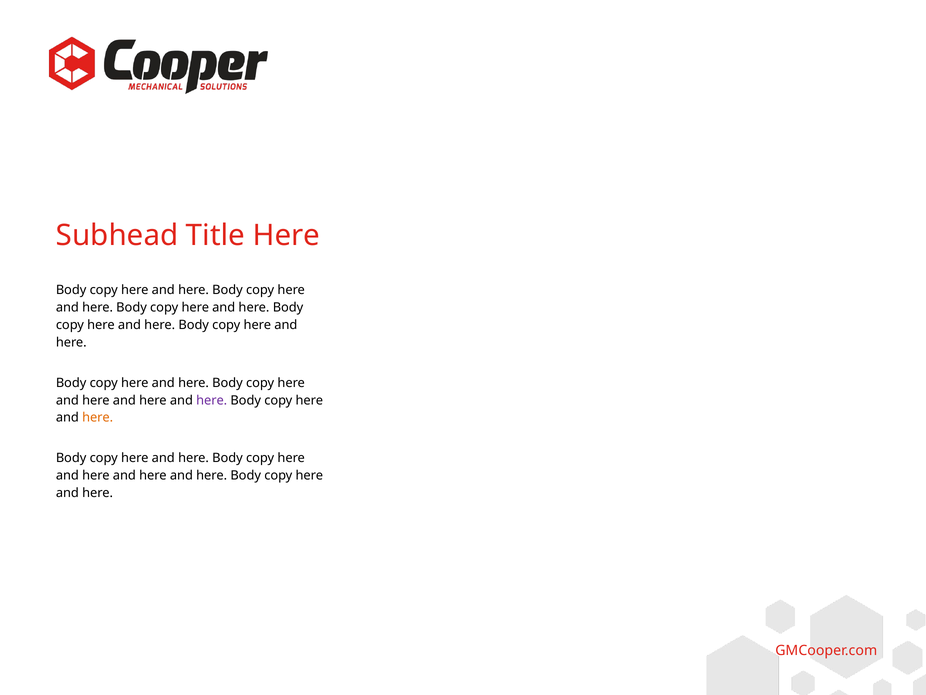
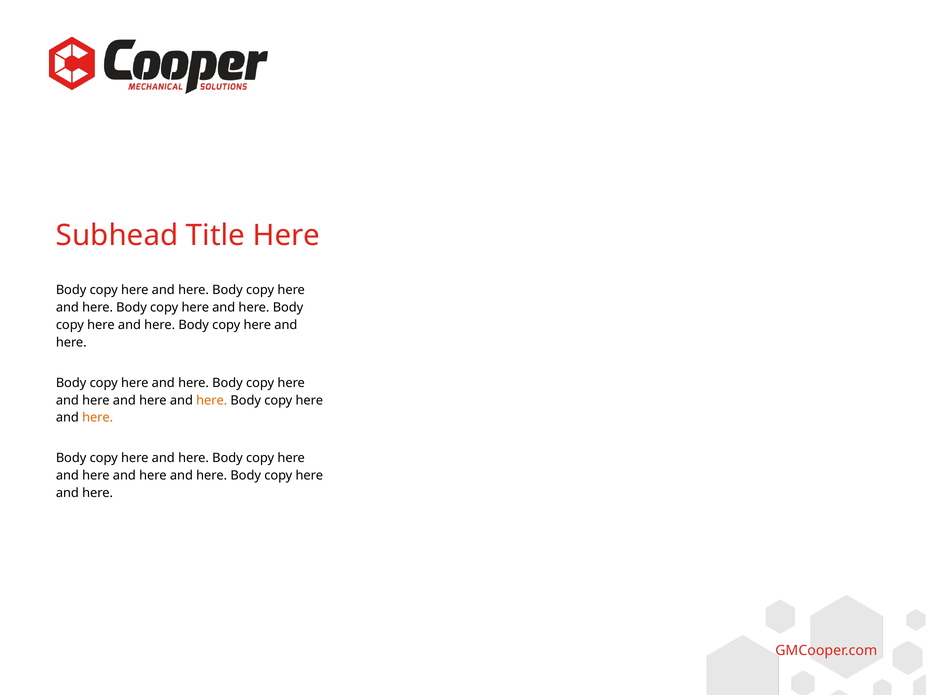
here colour: purple -> orange (212, 400)
